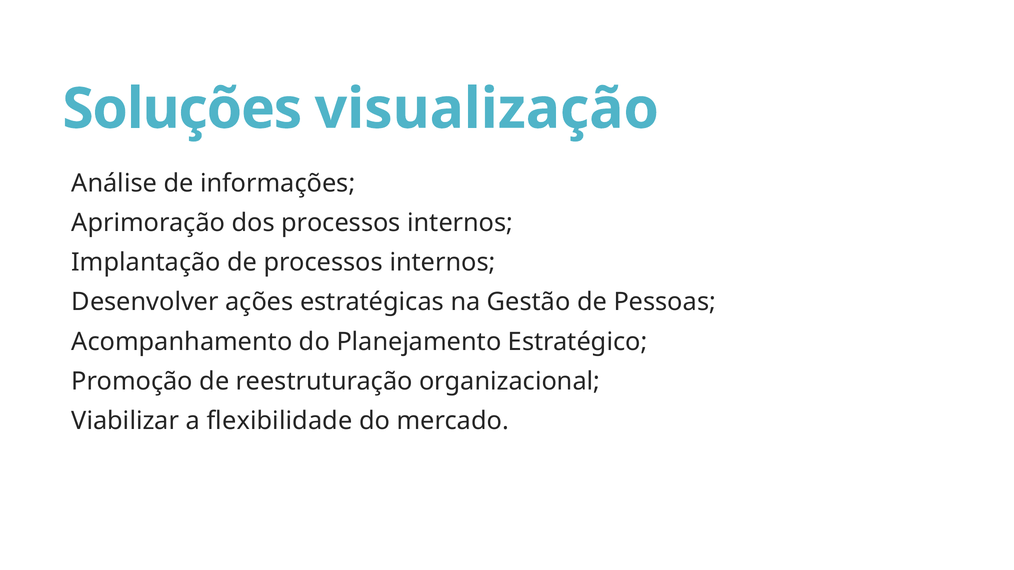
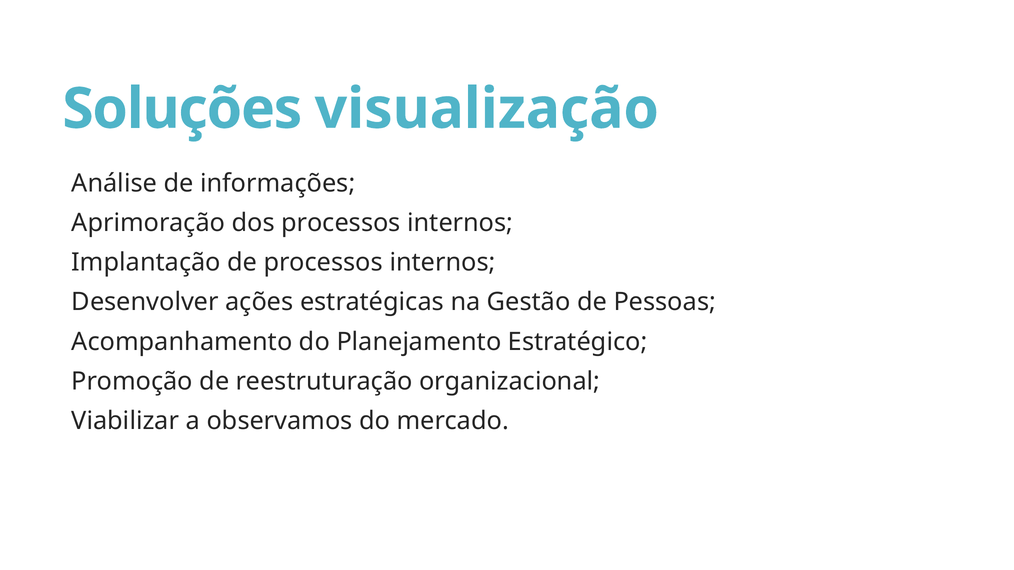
flexibilidade: flexibilidade -> observamos (280, 421)
